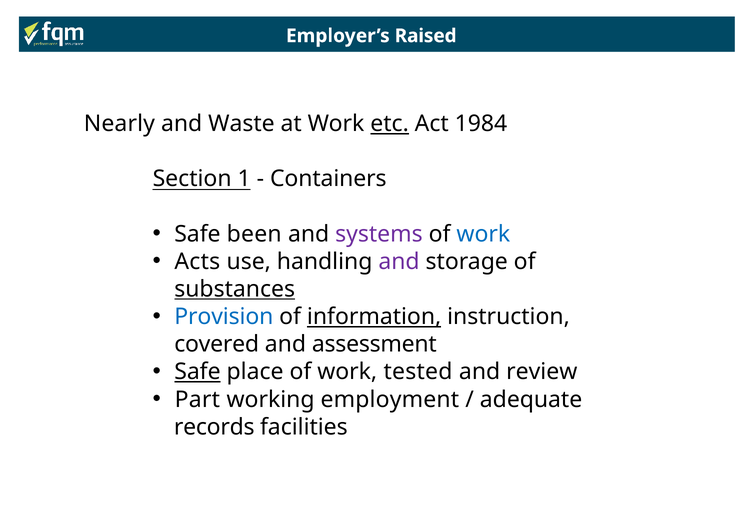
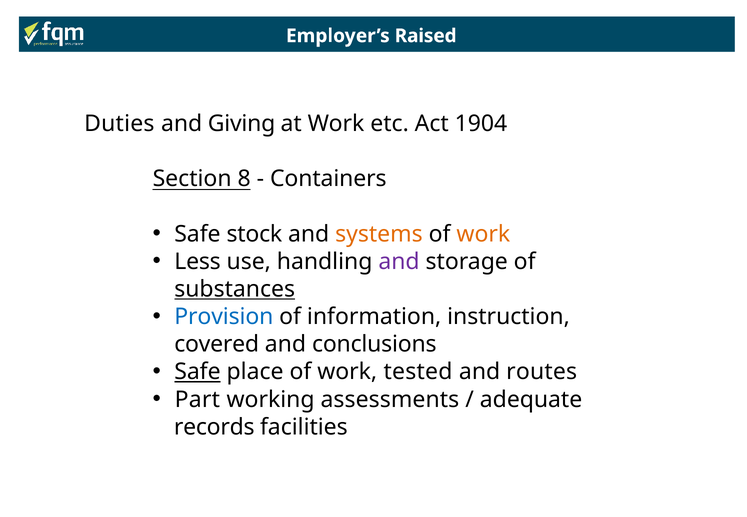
Nearly: Nearly -> Duties (119, 124)
Waste: Waste -> Giving (242, 124)
etc underline: present -> none (390, 124)
1984: 1984 -> 1904 (481, 124)
1: 1 -> 8 (244, 179)
been: been -> stock (254, 234)
systems colour: purple -> orange (379, 234)
work colour: blue -> orange (483, 234)
Acts: Acts -> Less (198, 262)
information underline: present -> none (374, 317)
assessment: assessment -> conclusions (374, 344)
review: review -> routes (542, 372)
employment: employment -> assessments (390, 400)
